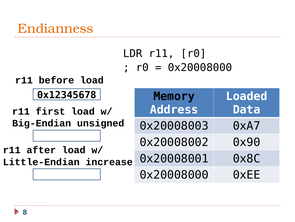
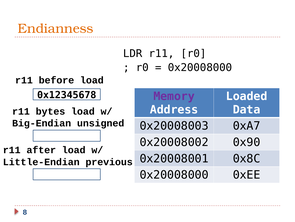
Memory colour: black -> purple (174, 96)
first: first -> bytes (50, 111)
increase: increase -> previous (109, 161)
